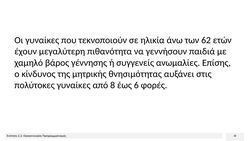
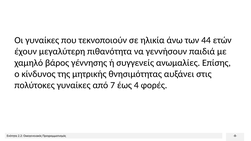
62: 62 -> 44 (206, 40)
8: 8 -> 7 (113, 85)
6: 6 -> 4 (136, 85)
